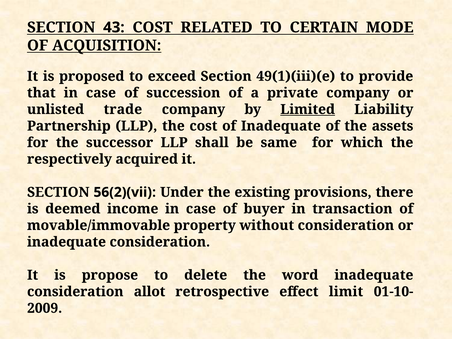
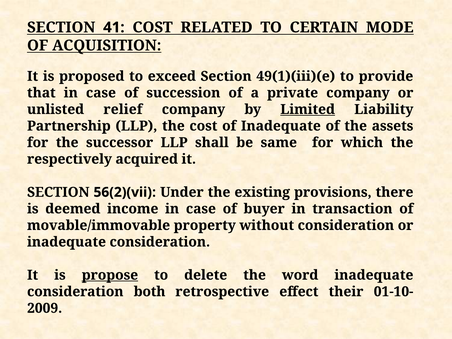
43: 43 -> 41 (114, 27)
trade: trade -> relief (123, 109)
propose underline: none -> present (110, 275)
allot: allot -> both (150, 292)
limit: limit -> their (346, 292)
